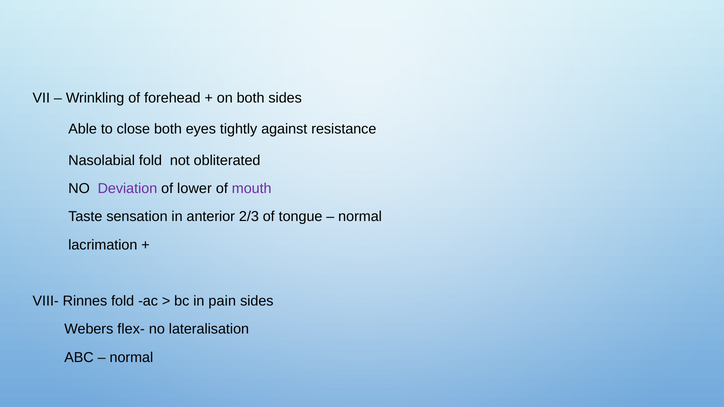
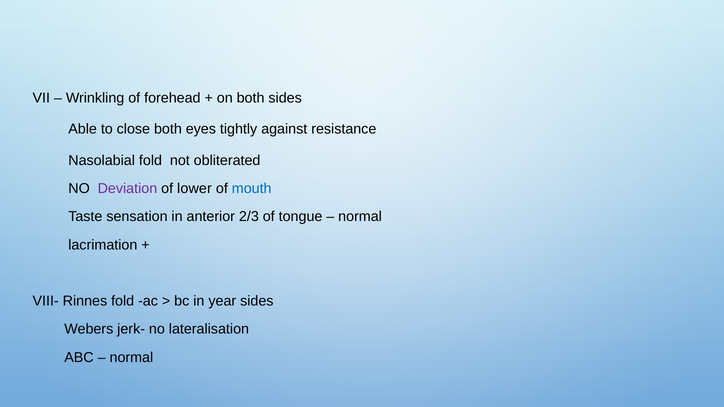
mouth colour: purple -> blue (252, 189)
pain: pain -> year (222, 301)
flex-: flex- -> jerk- (131, 329)
